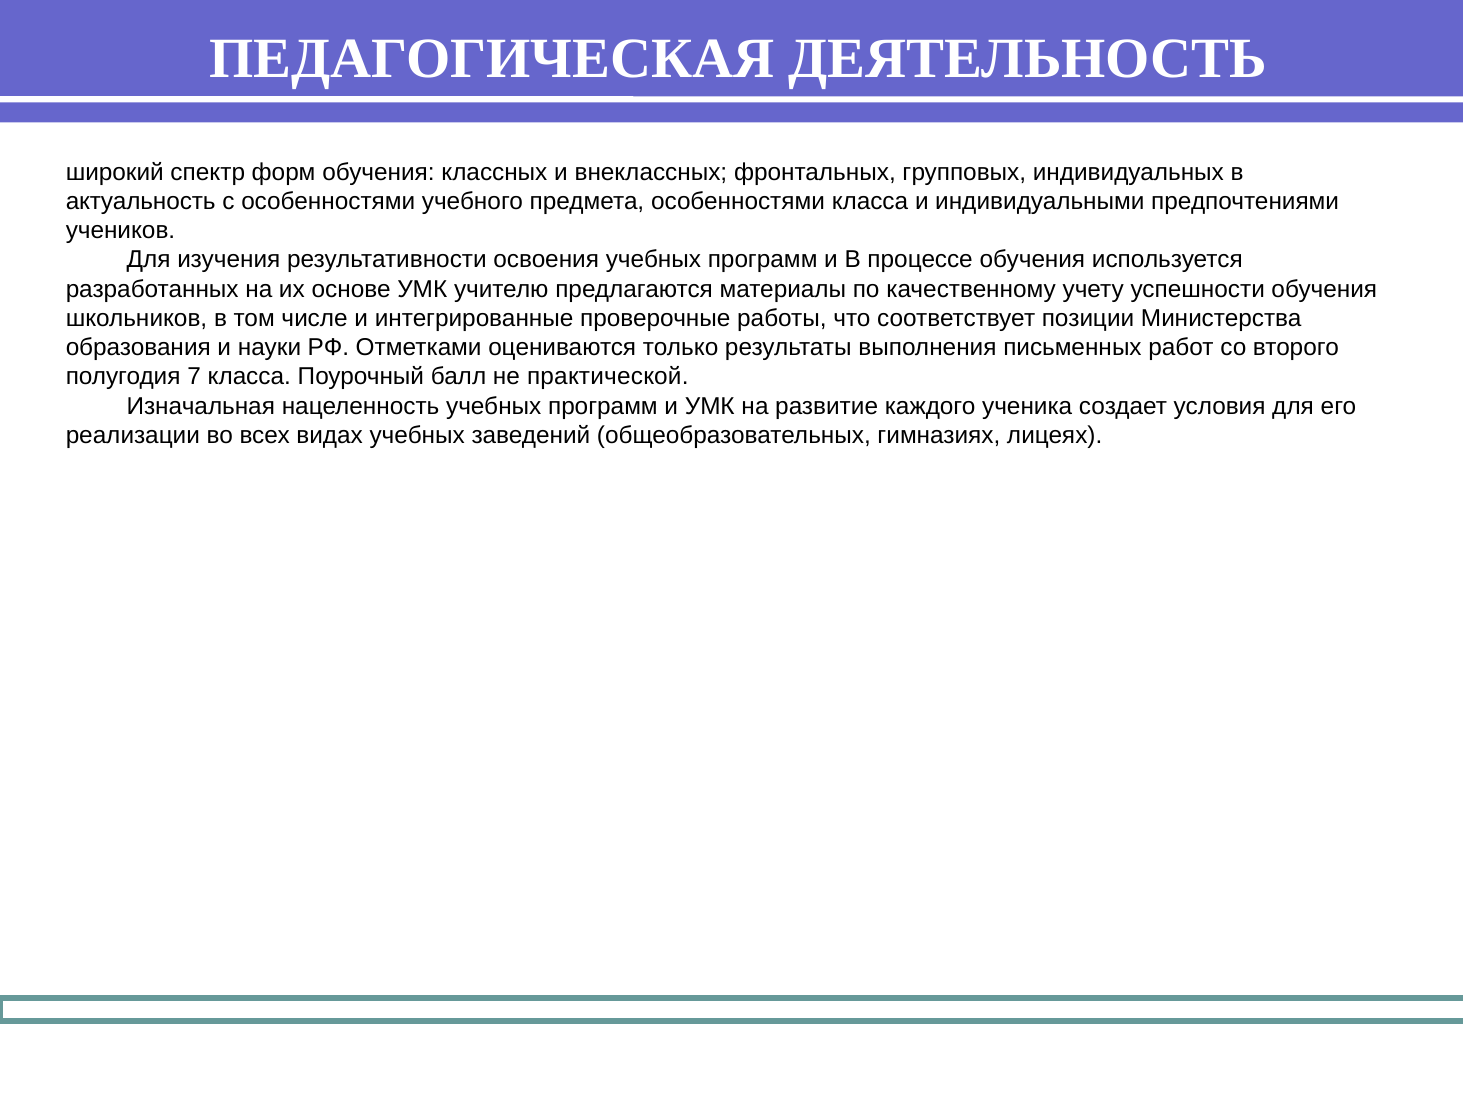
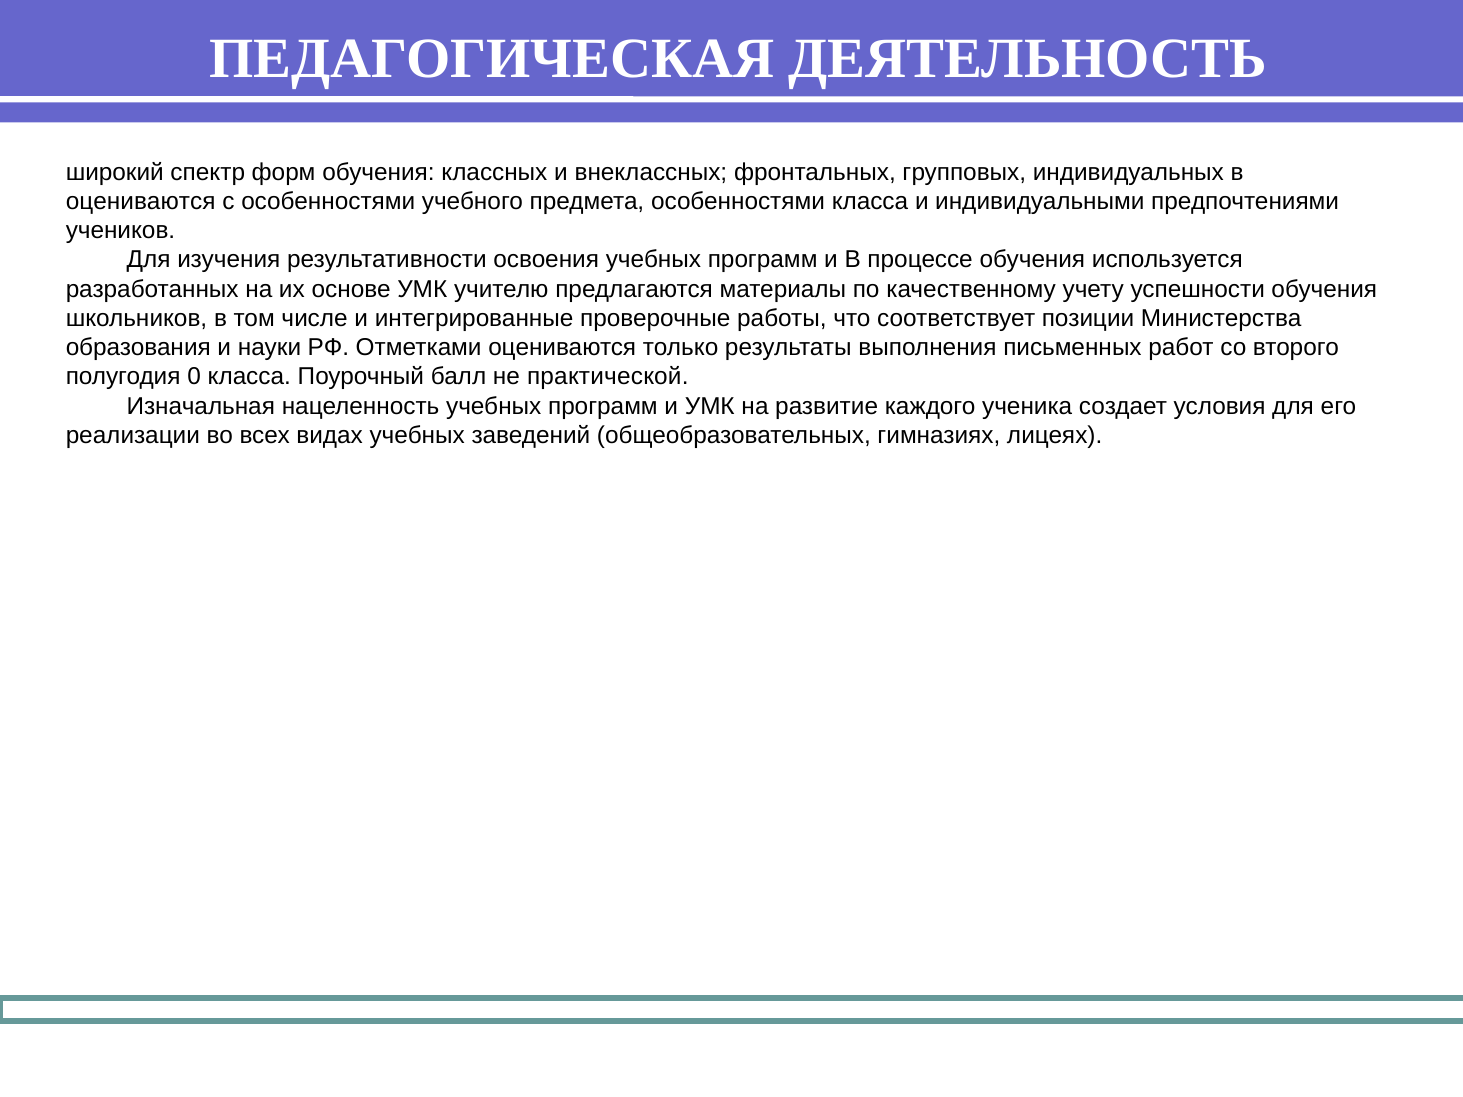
актуальность: актуальность -> оцениваются (141, 201)
7: 7 -> 0 (194, 377)
